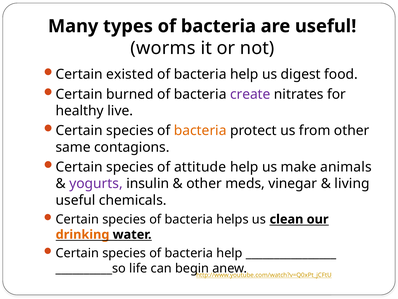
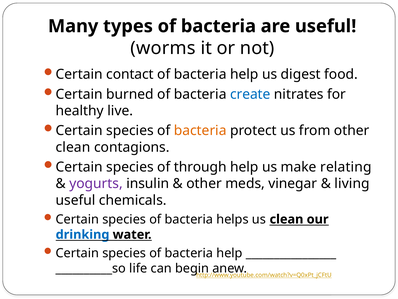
existed: existed -> contact (130, 74)
create colour: purple -> blue (250, 94)
same: same -> clean (73, 147)
attitude: attitude -> through (200, 167)
animals: animals -> relating (346, 167)
drinking colour: orange -> blue (83, 234)
